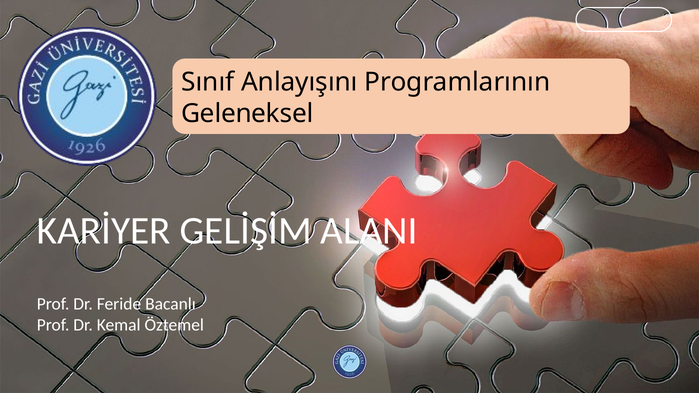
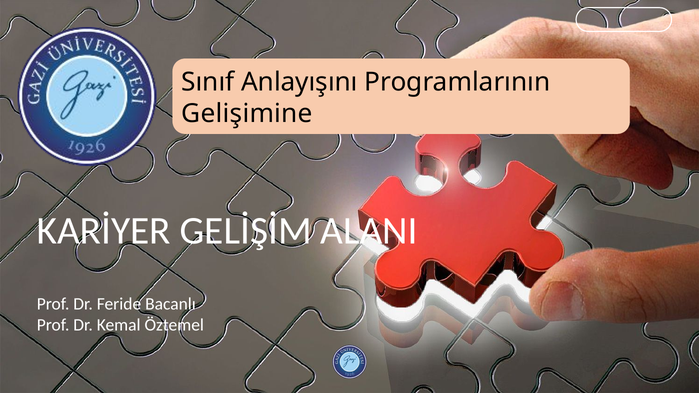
Geleneksel: Geleneksel -> Gelişimine (247, 114)
